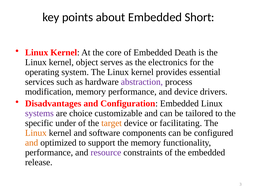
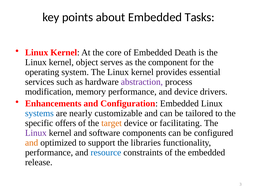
Short: Short -> Tasks (200, 17)
electronics: electronics -> component (168, 62)
Disadvantages: Disadvantages -> Enhancements (53, 103)
systems colour: purple -> blue (39, 113)
choice: choice -> nearly (81, 113)
under: under -> offers (66, 123)
Linux colour: orange -> purple (36, 133)
the memory: memory -> libraries (146, 143)
resource colour: purple -> blue (106, 152)
